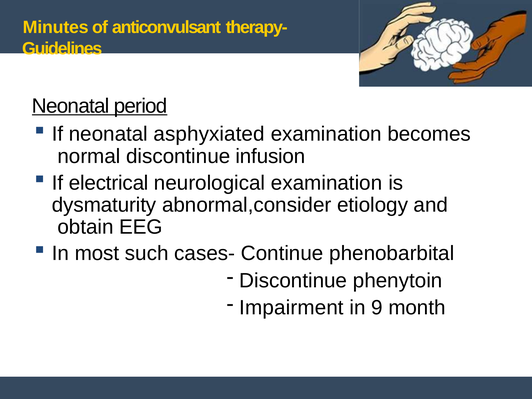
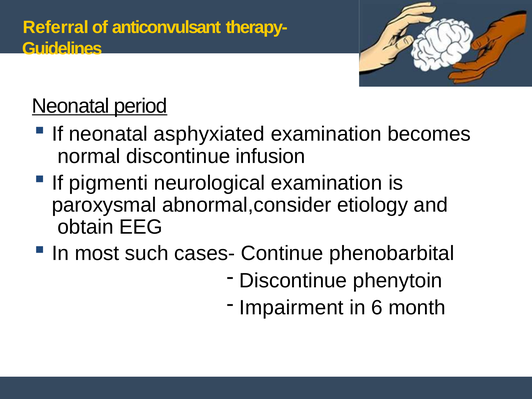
Minutes: Minutes -> Referral (56, 27)
electrical: electrical -> pigmenti (109, 183)
dysmaturity: dysmaturity -> paroxysmal (104, 205)
9: 9 -> 6 (377, 308)
